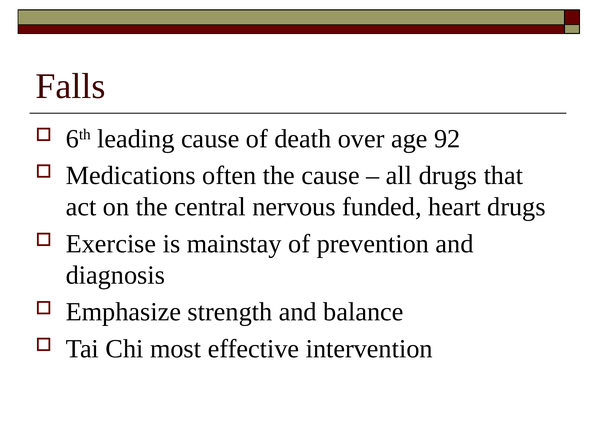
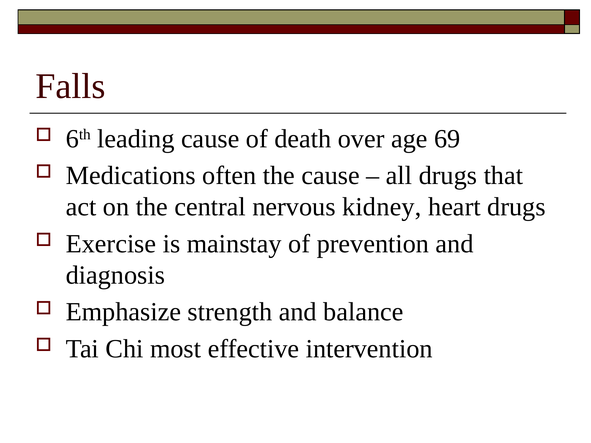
92: 92 -> 69 (447, 139)
funded: funded -> kidney (382, 207)
